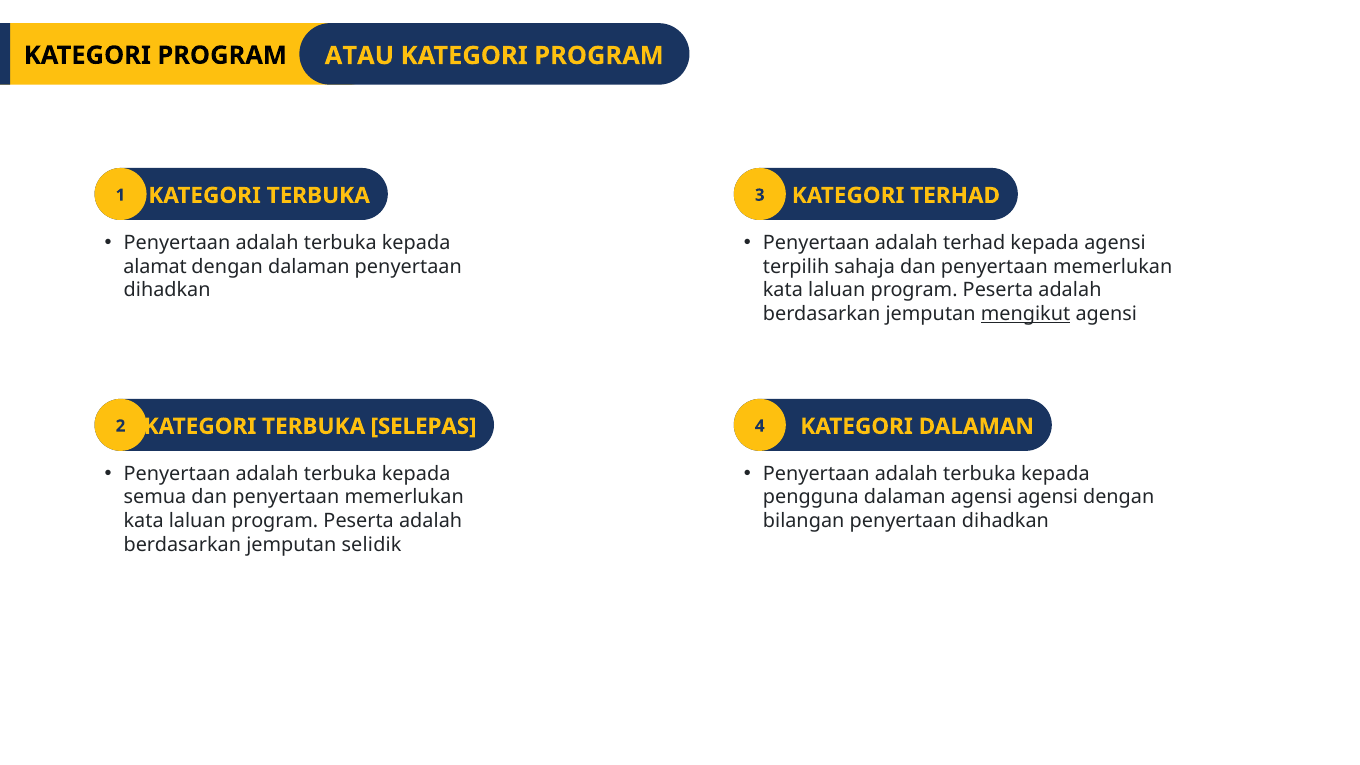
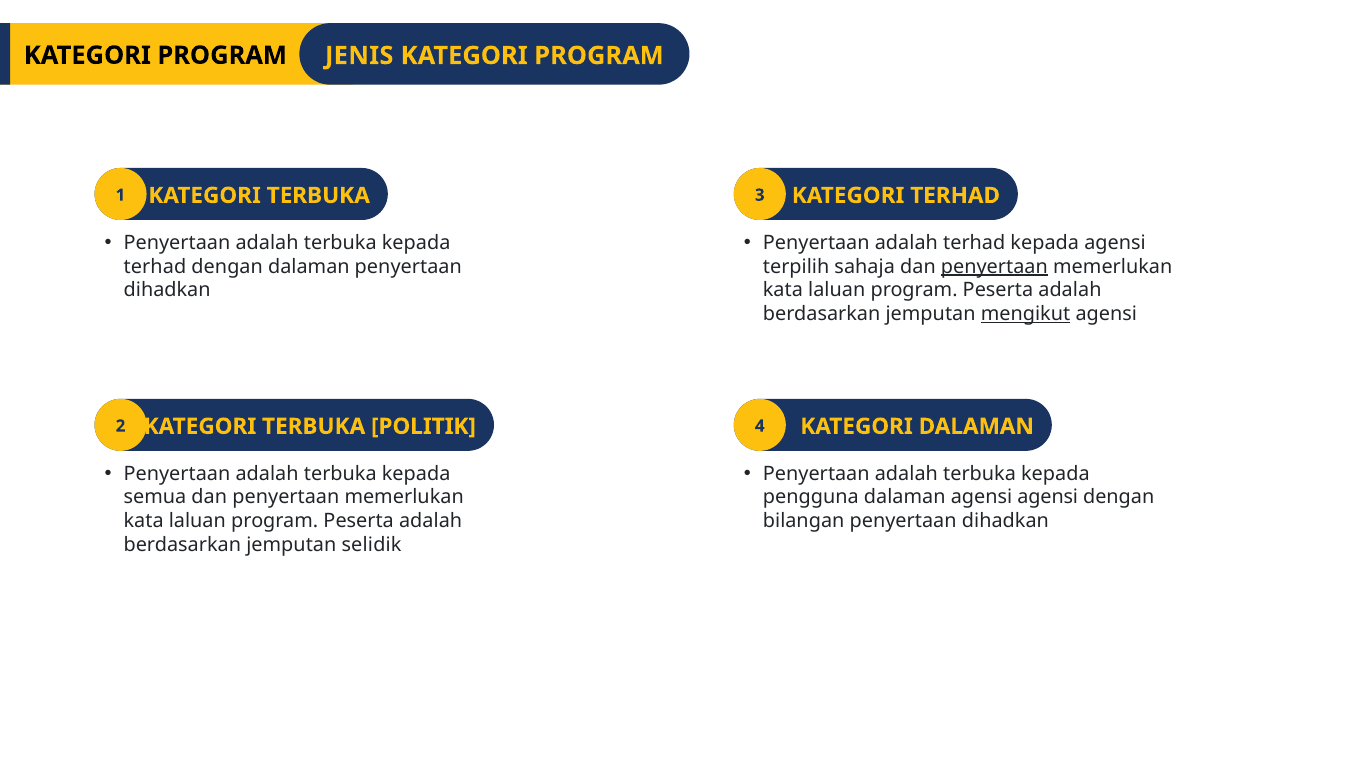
ATAU: ATAU -> JENIS (359, 56)
alamat: alamat -> terhad (155, 267)
penyertaan underline: none -> present (994, 267)
SELEPAS: SELEPAS -> POLITIK (423, 426)
